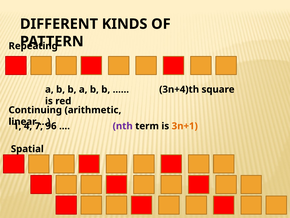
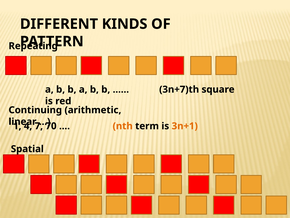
3n+4)th: 3n+4)th -> 3n+7)th (179, 89)
96: 96 -> 70 (51, 126)
nth colour: purple -> orange (123, 126)
